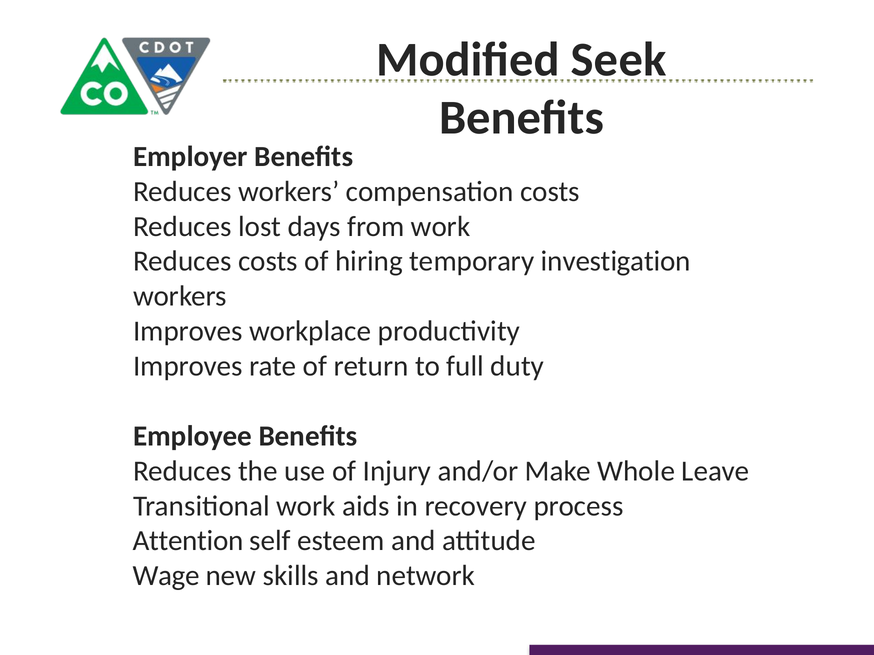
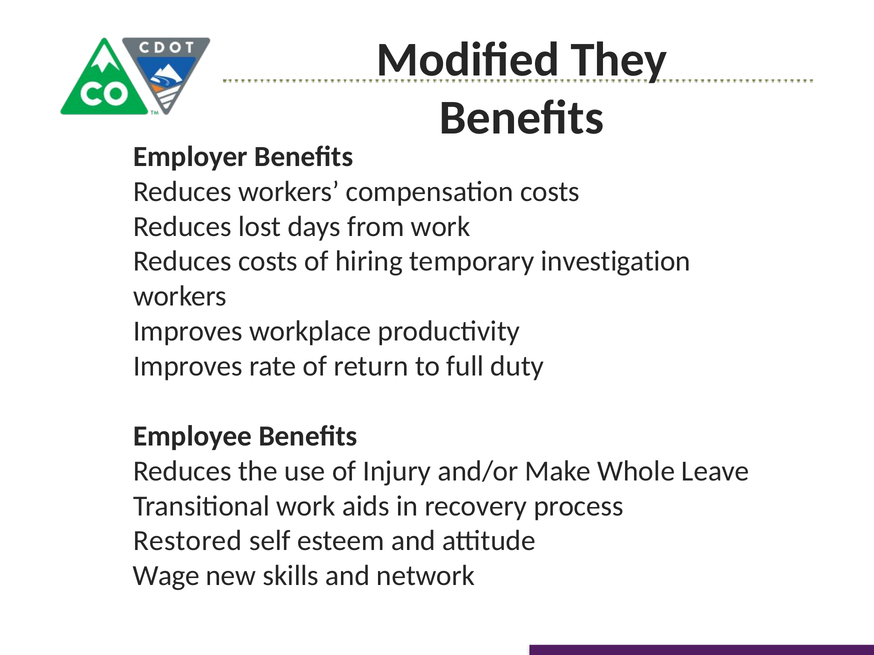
Seek: Seek -> They (619, 60)
Attention: Attention -> Restored (188, 541)
